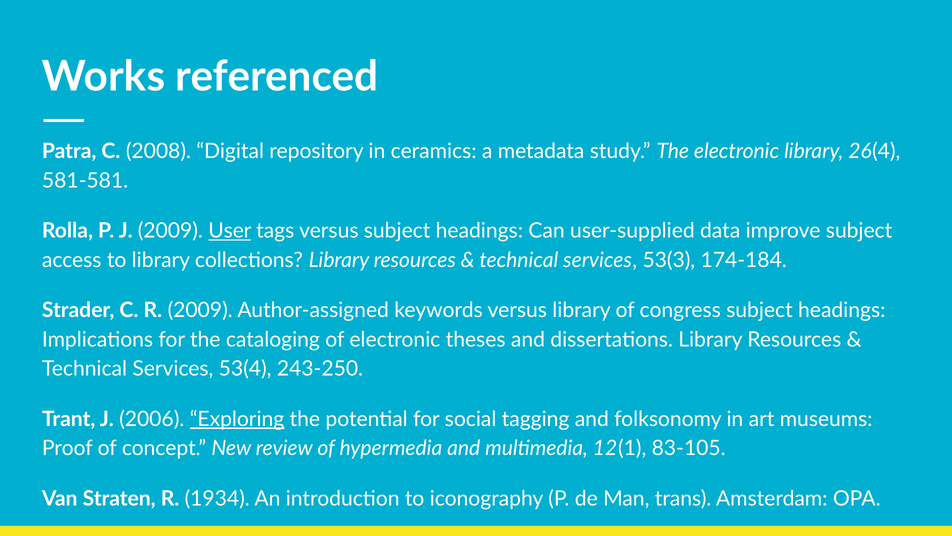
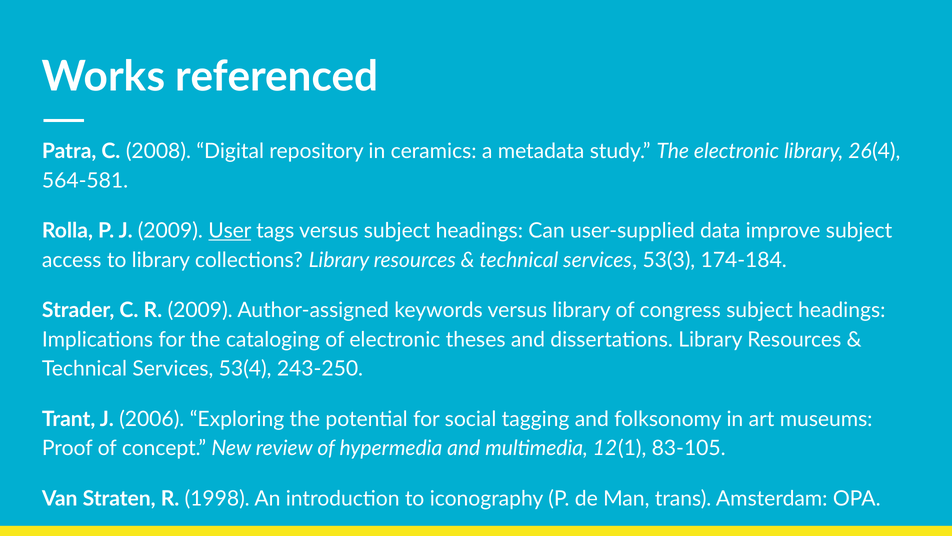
581-581: 581-581 -> 564-581 (85, 180)
Exploring underline: present -> none (237, 419)
1934: 1934 -> 1998 (217, 498)
